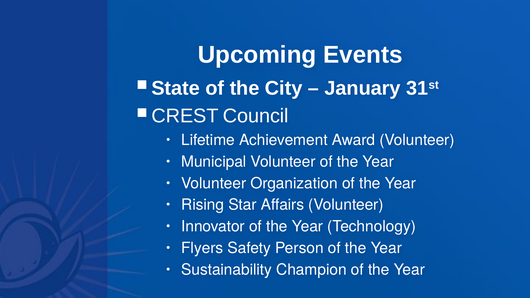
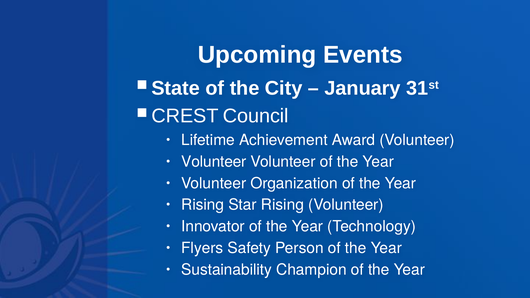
Municipal: Municipal -> Volunteer (214, 162)
Star Affairs: Affairs -> Rising (282, 205)
